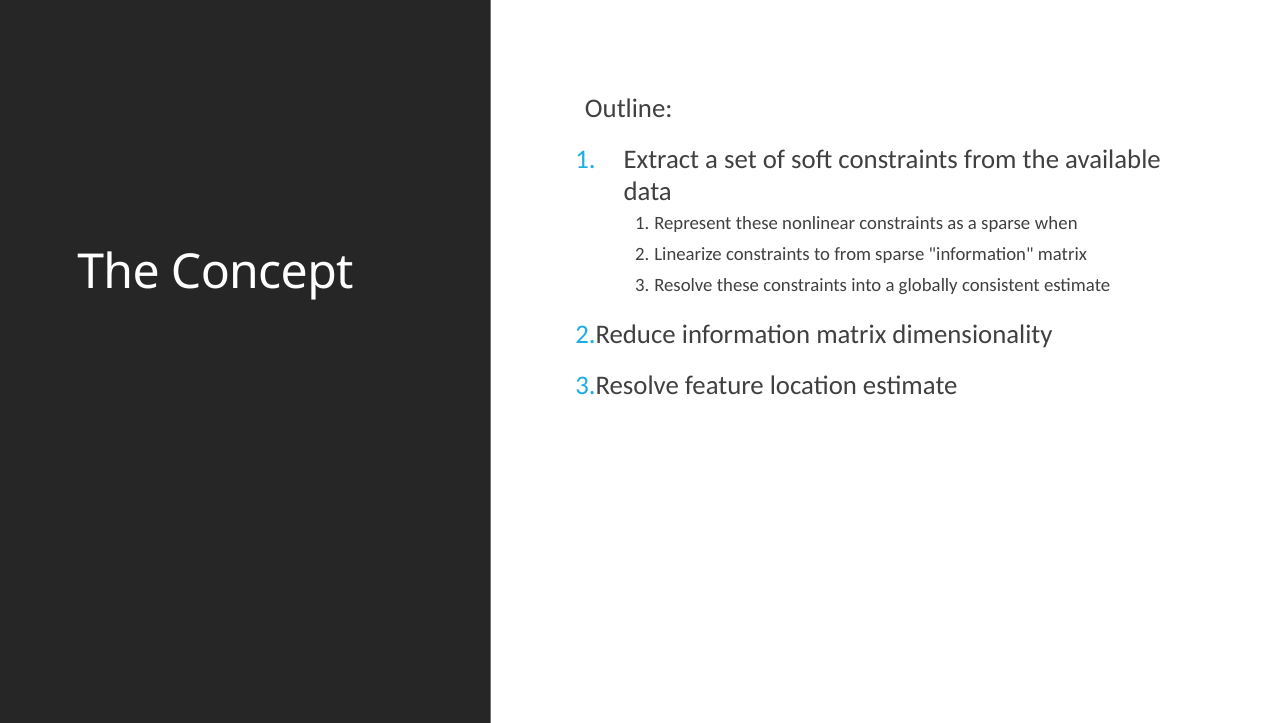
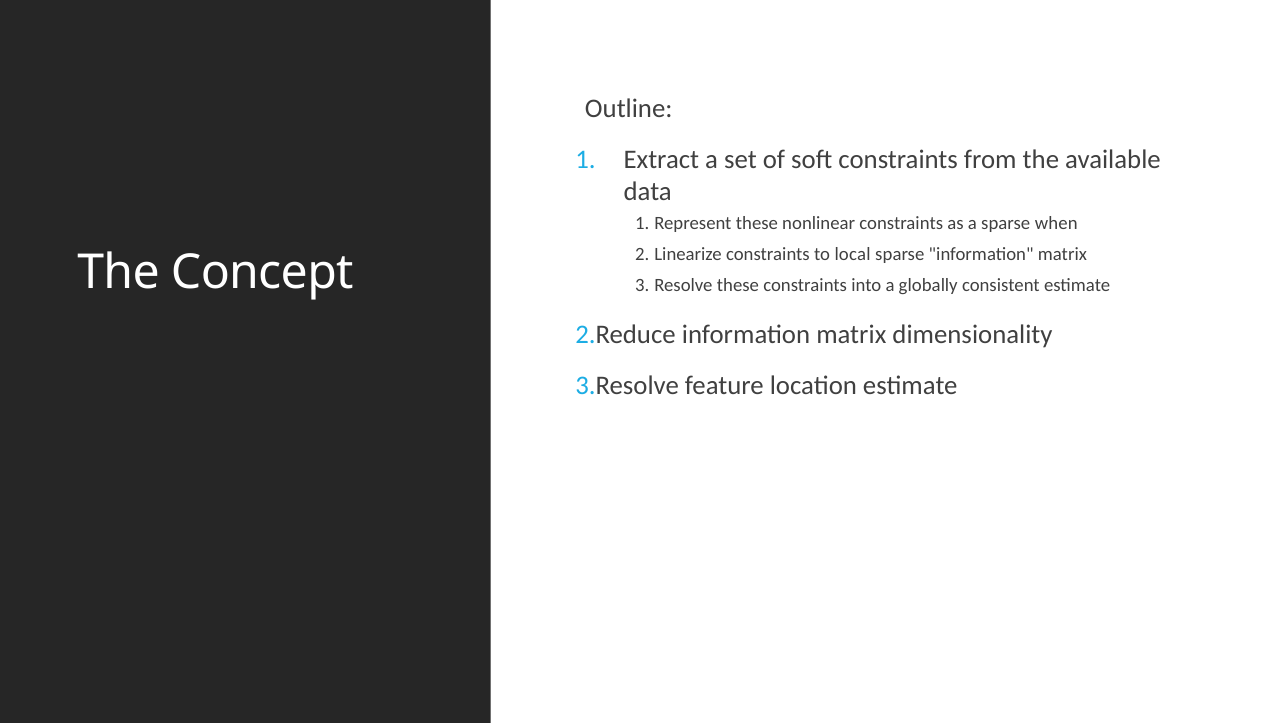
to from: from -> local (853, 254)
